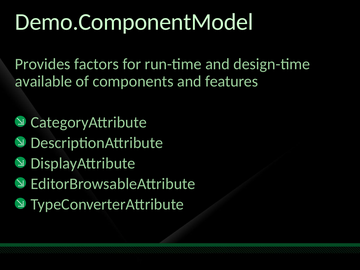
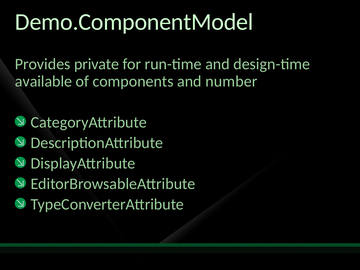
factors: factors -> private (97, 64)
features: features -> number (231, 81)
